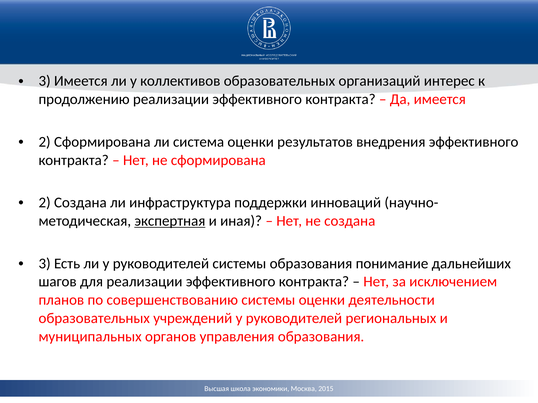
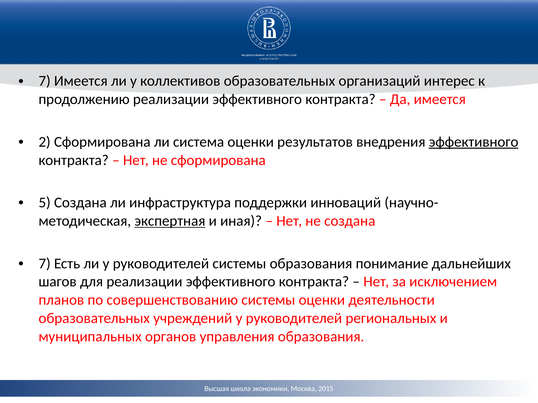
3: 3 -> 7 (45, 81)
эффективного underline: none -> present (474, 142)
2: 2 -> 5 (45, 203)
3: 3 -> 7 (45, 264)
